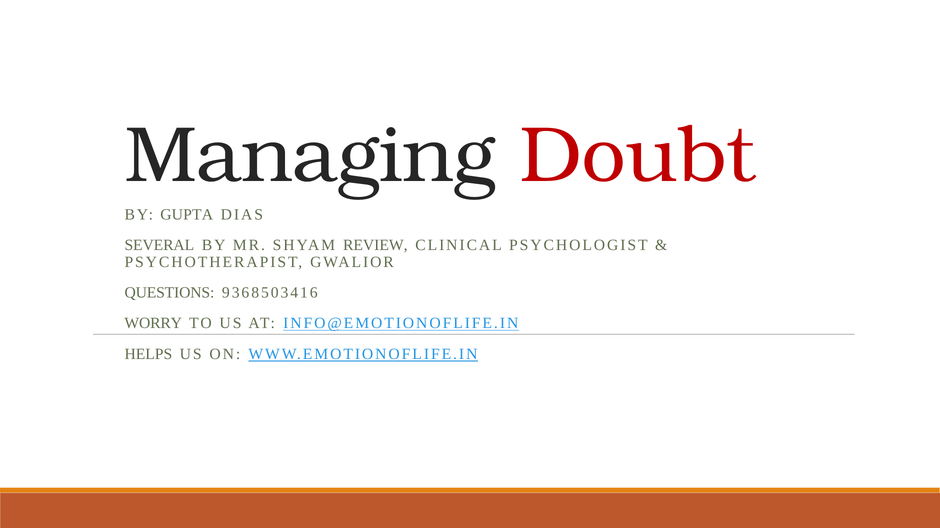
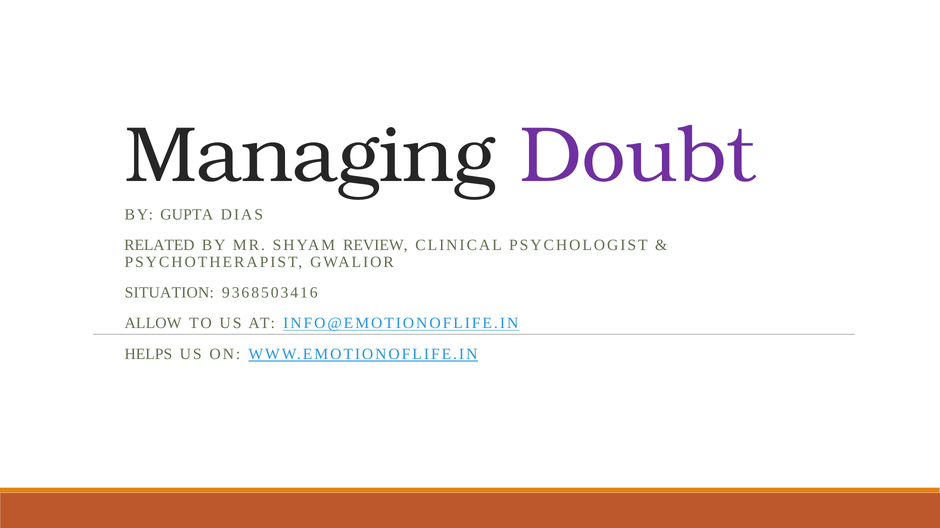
Doubt colour: red -> purple (638, 155)
SEVERAL: SEVERAL -> RELATED (159, 246)
QUESTIONS: QUESTIONS -> SITUATION (169, 293)
WORRY: WORRY -> ALLOW (153, 324)
